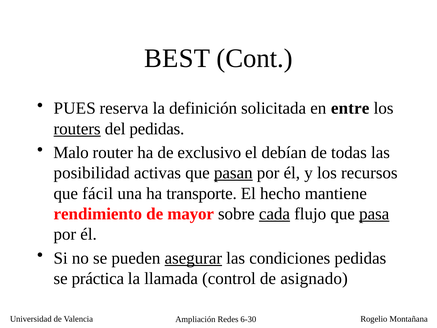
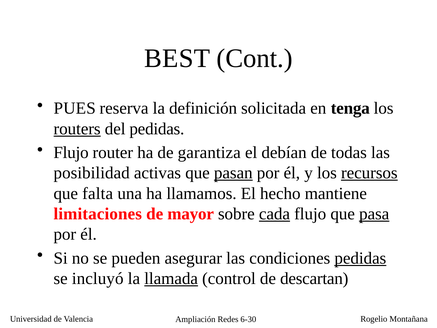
entre: entre -> tenga (350, 108)
Malo: Malo -> Flujo (71, 152)
exclusivo: exclusivo -> garantiza (209, 152)
recursos underline: none -> present (369, 173)
fácil: fácil -> falta (98, 193)
transporte: transporte -> llamamos (202, 193)
rendimiento: rendimiento -> limitaciones (98, 214)
asegurar underline: present -> none (193, 258)
pedidas underline: none -> present (360, 258)
práctica: práctica -> incluyó (98, 278)
llamada underline: none -> present (171, 278)
asignado: asignado -> descartan (314, 278)
